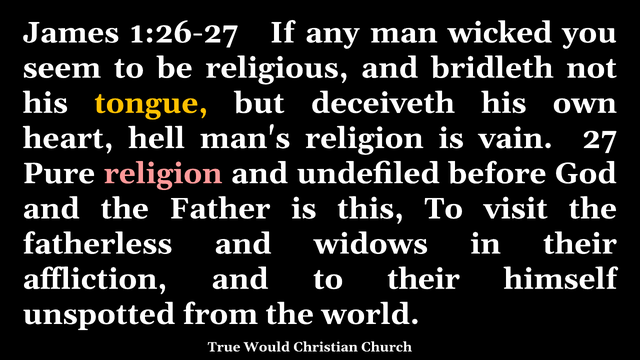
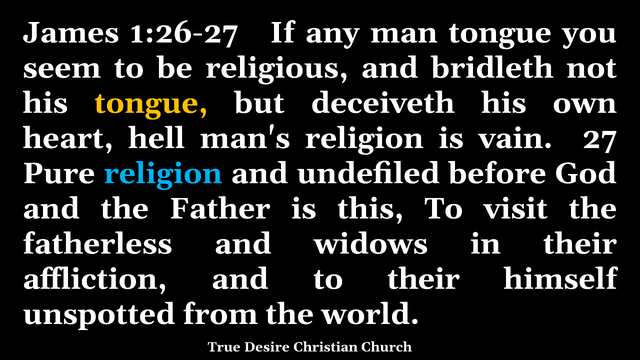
man wicked: wicked -> tongue (500, 33)
religion colour: pink -> light blue (163, 174)
Would: Would -> Desire (267, 347)
